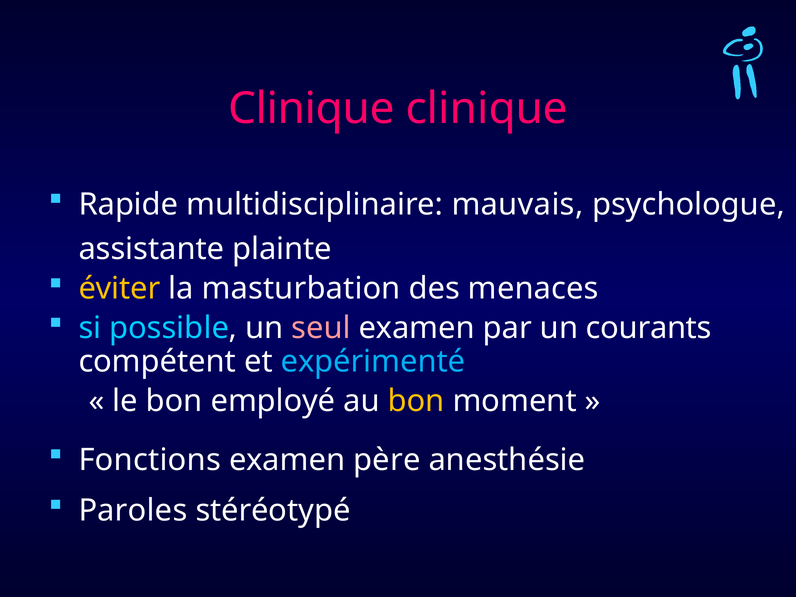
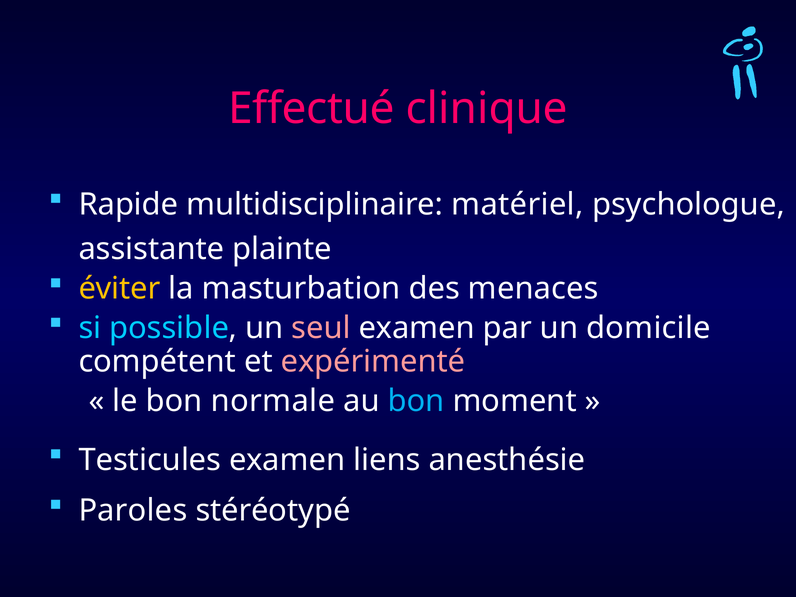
Clinique: Clinique -> Effectué (311, 109)
mauvais: mauvais -> matériel (517, 205)
courants: courants -> domicile (648, 328)
expérimenté colour: light blue -> pink (373, 361)
employé: employé -> normale (273, 401)
bon colour: yellow -> light blue (416, 401)
Fonctions: Fonctions -> Testicules (150, 460)
père: père -> liens (387, 460)
